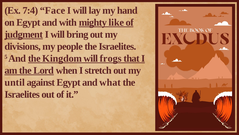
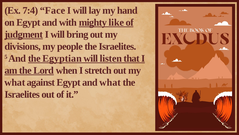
Kingdom: Kingdom -> Egyptian (62, 58)
frogs: frogs -> listen (111, 58)
until: until -> what (15, 82)
